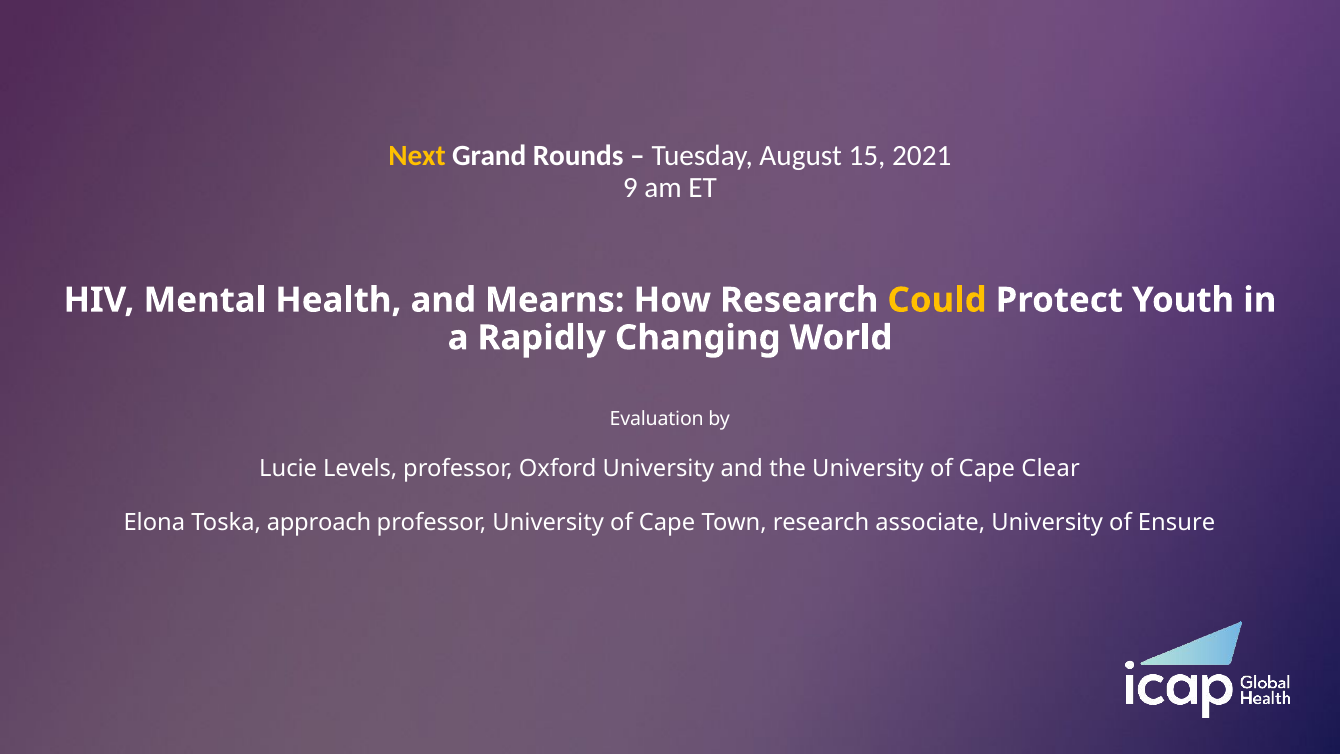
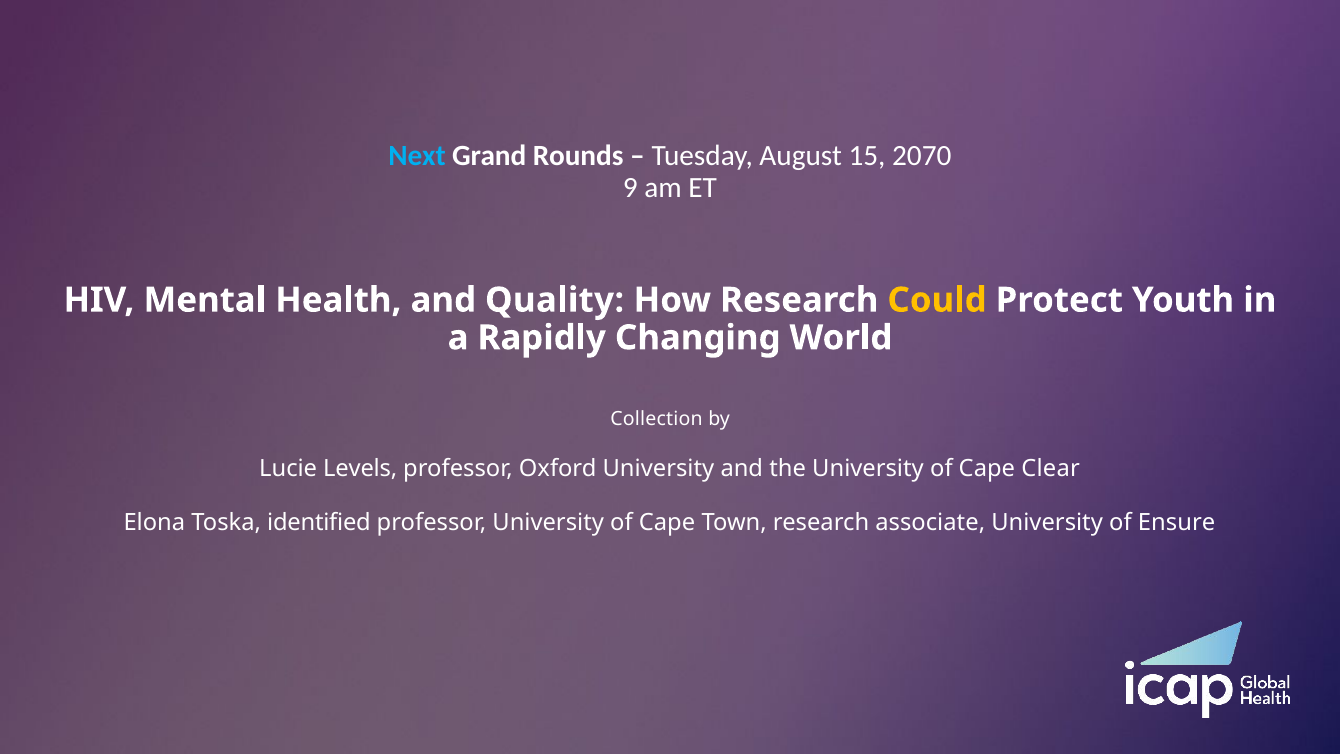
Next colour: yellow -> light blue (417, 156)
2021: 2021 -> 2070 (922, 156)
Mearns: Mearns -> Quality (555, 300)
Evaluation: Evaluation -> Collection (657, 419)
approach: approach -> identified (319, 523)
